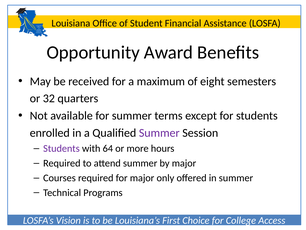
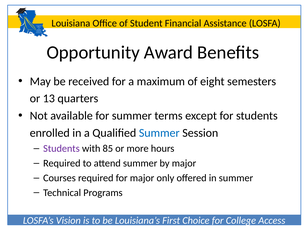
32: 32 -> 13 (49, 98)
Summer colour: purple -> blue (159, 133)
64: 64 -> 85 (108, 148)
